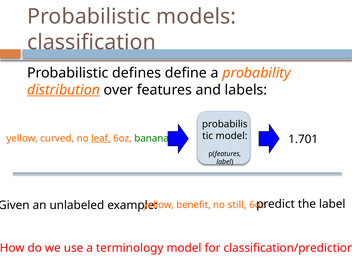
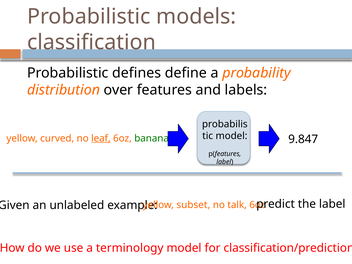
distribution underline: present -> none (64, 90)
1.701: 1.701 -> 9.847 (303, 139)
benefit: benefit -> subset (193, 205)
still: still -> talk (237, 205)
